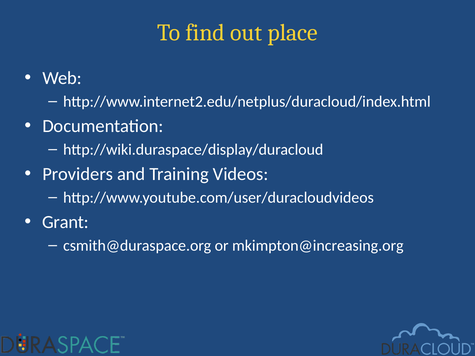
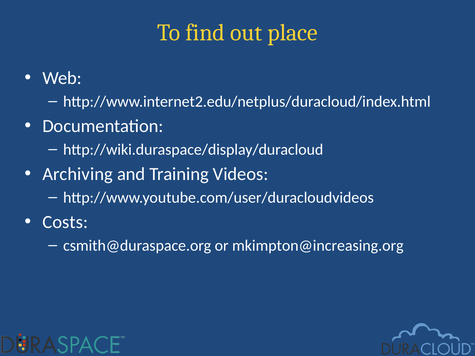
Providers: Providers -> Archiving (78, 174)
Grant: Grant -> Costs (65, 222)
